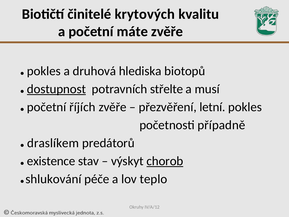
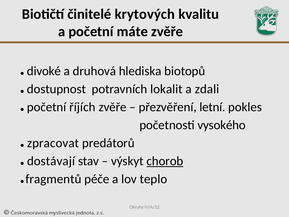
pokles: pokles -> divoké (44, 71)
dostupnost underline: present -> none (56, 89)
střelte: střelte -> lokalit (166, 89)
musí: musí -> zdali (207, 89)
případně: případně -> vysokého (222, 125)
draslíkem: draslíkem -> zpracovat (53, 143)
existence: existence -> dostávají (51, 161)
shlukování: shlukování -> fragmentů (53, 179)
